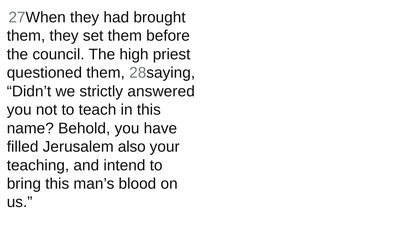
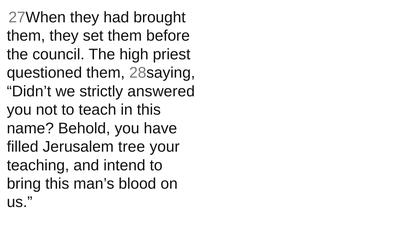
also: also -> tree (132, 147)
